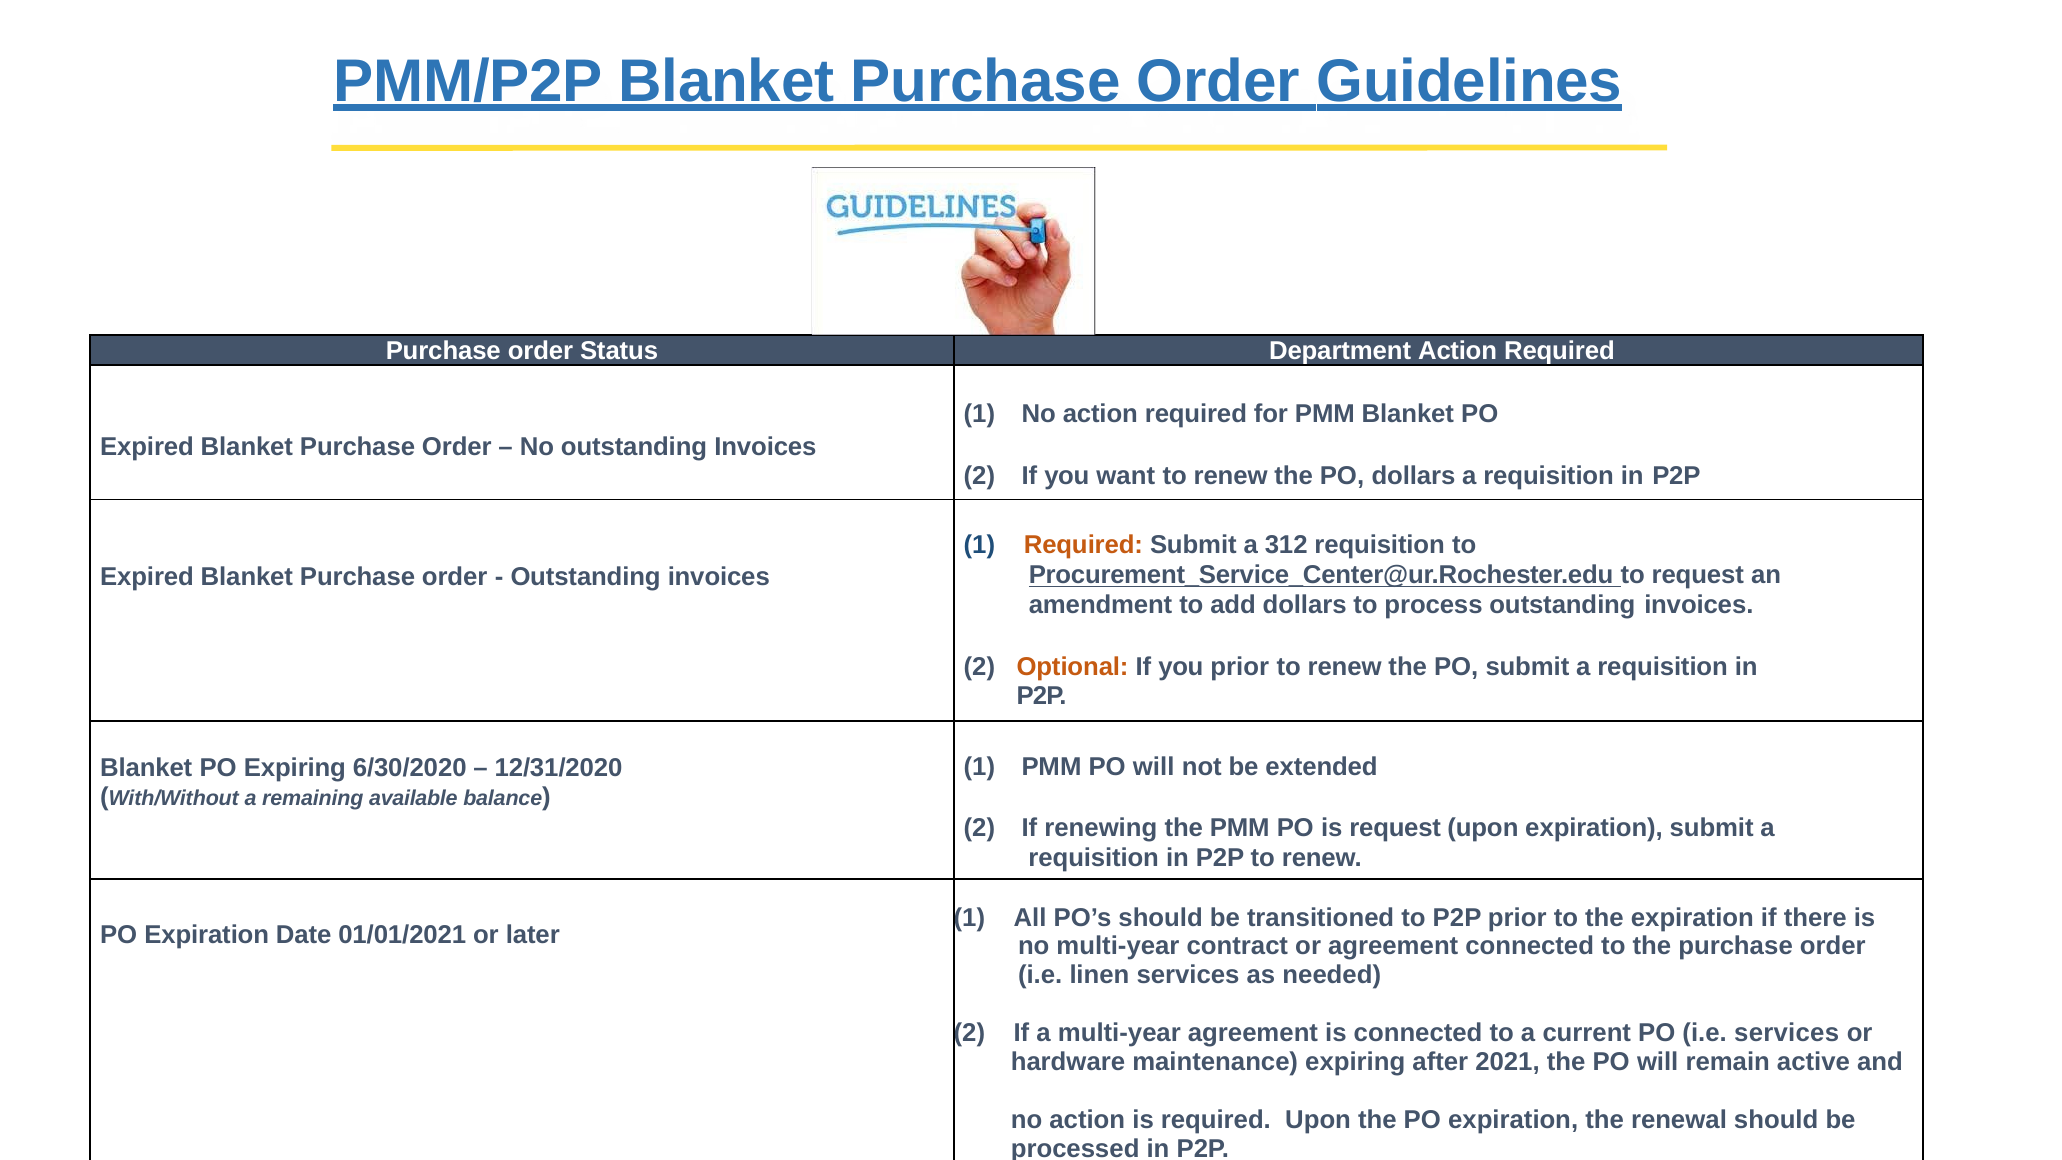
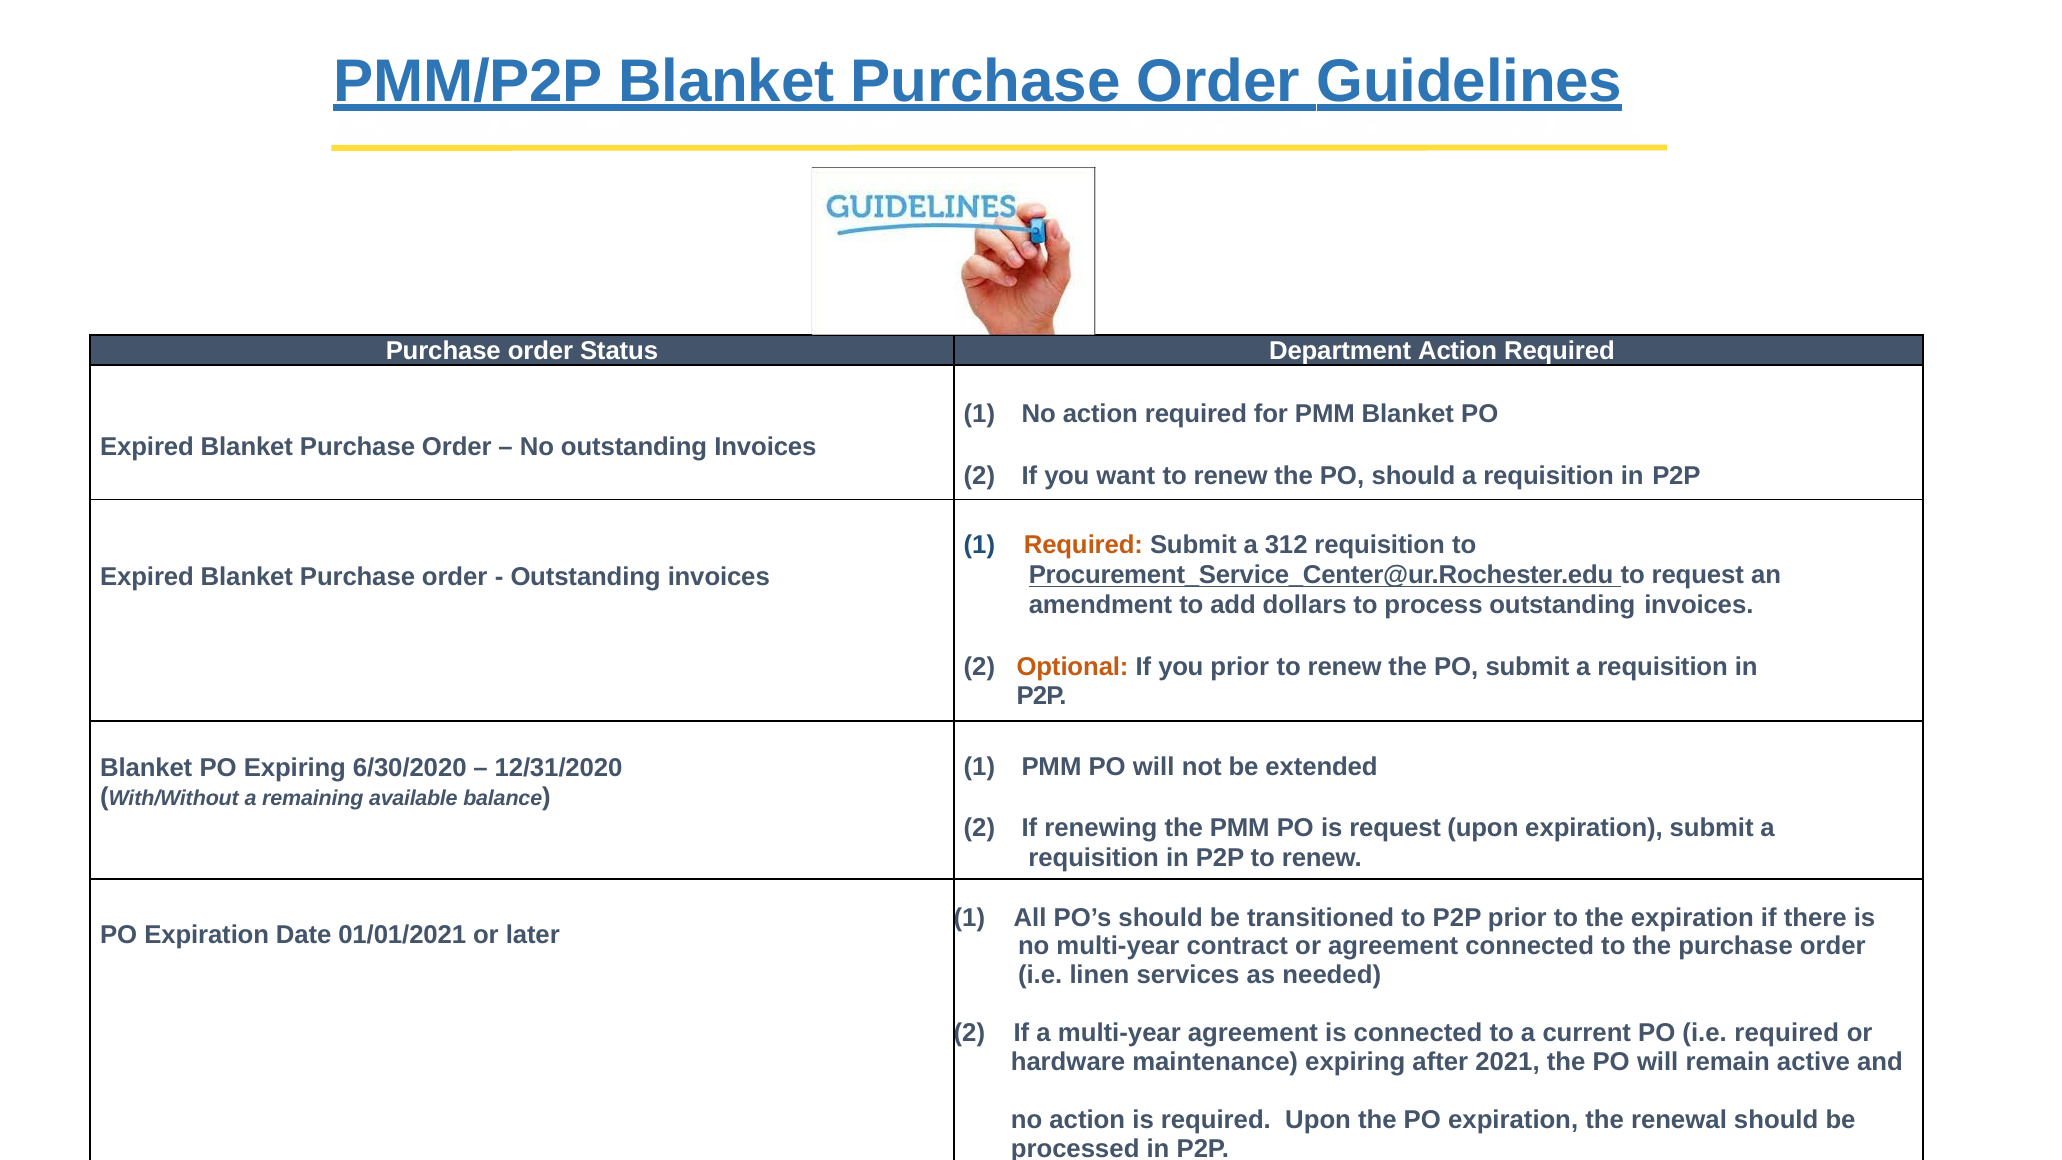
PO dollars: dollars -> should (1413, 476)
i.e services: services -> required (1787, 1033)
